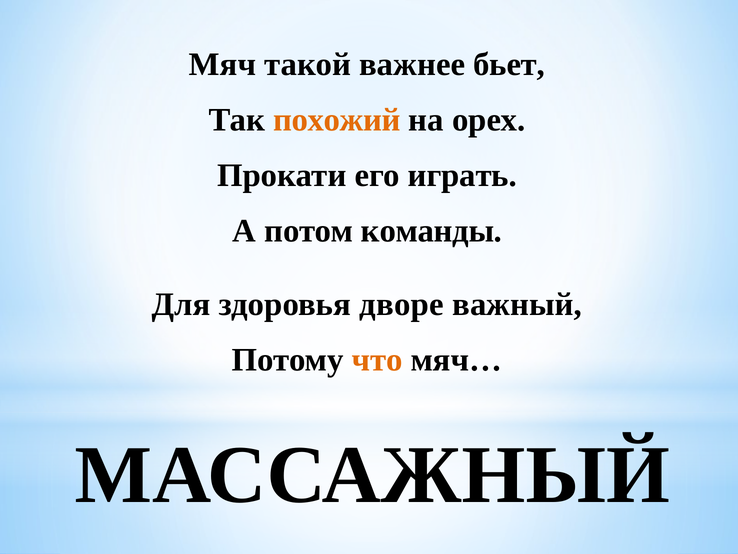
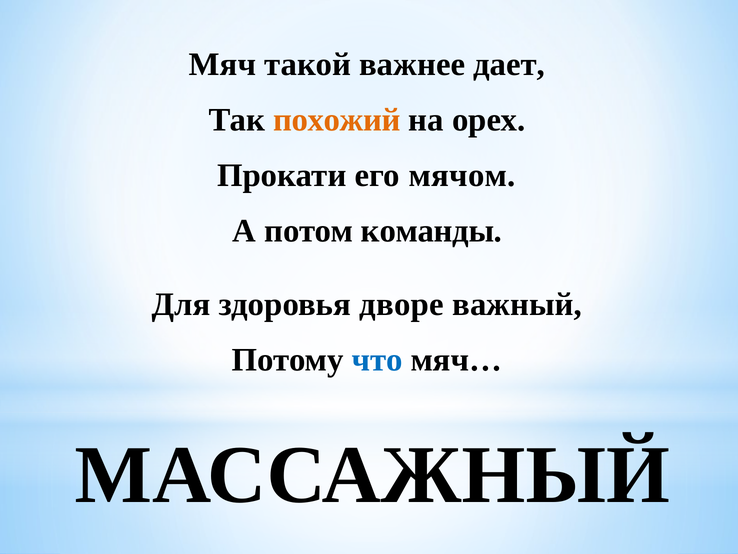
бьет: бьет -> дает (509, 64)
играть: играть -> мячом (462, 175)
что colour: orange -> blue (377, 359)
